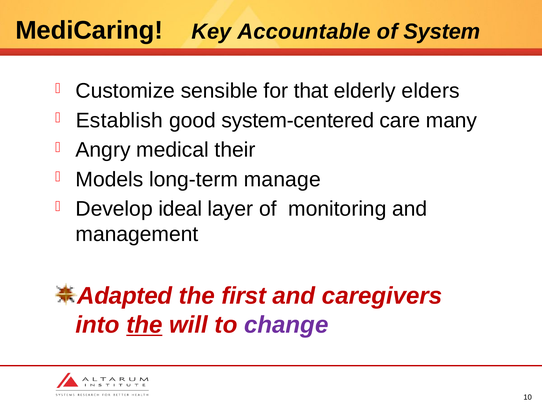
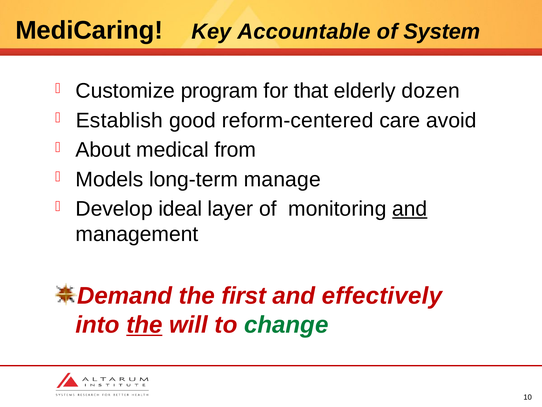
sensible: sensible -> program (219, 91)
elders: elders -> dozen (431, 91)
system-centered: system-centered -> reform-centered (298, 120)
many: many -> avoid (451, 120)
Angry: Angry -> About (103, 150)
their: their -> from (235, 150)
and underline: none -> present (410, 209)
Adapted: Adapted -> Demand (125, 296)
caregivers: caregivers -> effectively (382, 296)
change colour: purple -> green (286, 325)
